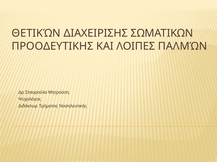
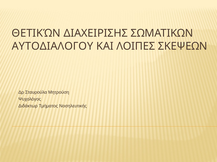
ΠΡΟΟΔΕΥΤΙΚΗΣ: ΠΡΟΟΔΕΥΤΙΚΗΣ -> ΑΥΤΟΔΙΑΛΟΓΟΥ (52, 46)
ΠΑΛΜΏΝ: ΠΑΛΜΏΝ -> ΣΚΕΨΕΩΝ (183, 46)
